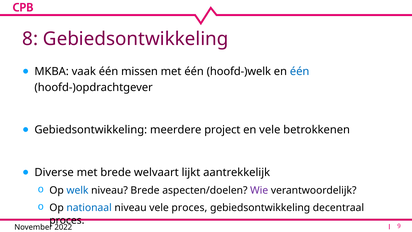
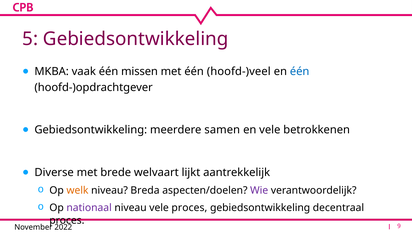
8: 8 -> 5 (30, 39)
hoofd-)welk: hoofd-)welk -> hoofd-)veel (239, 71)
project: project -> samen (222, 130)
welk colour: blue -> orange (77, 190)
niveau Brede: Brede -> Breda (145, 190)
nationaal colour: blue -> purple (89, 208)
